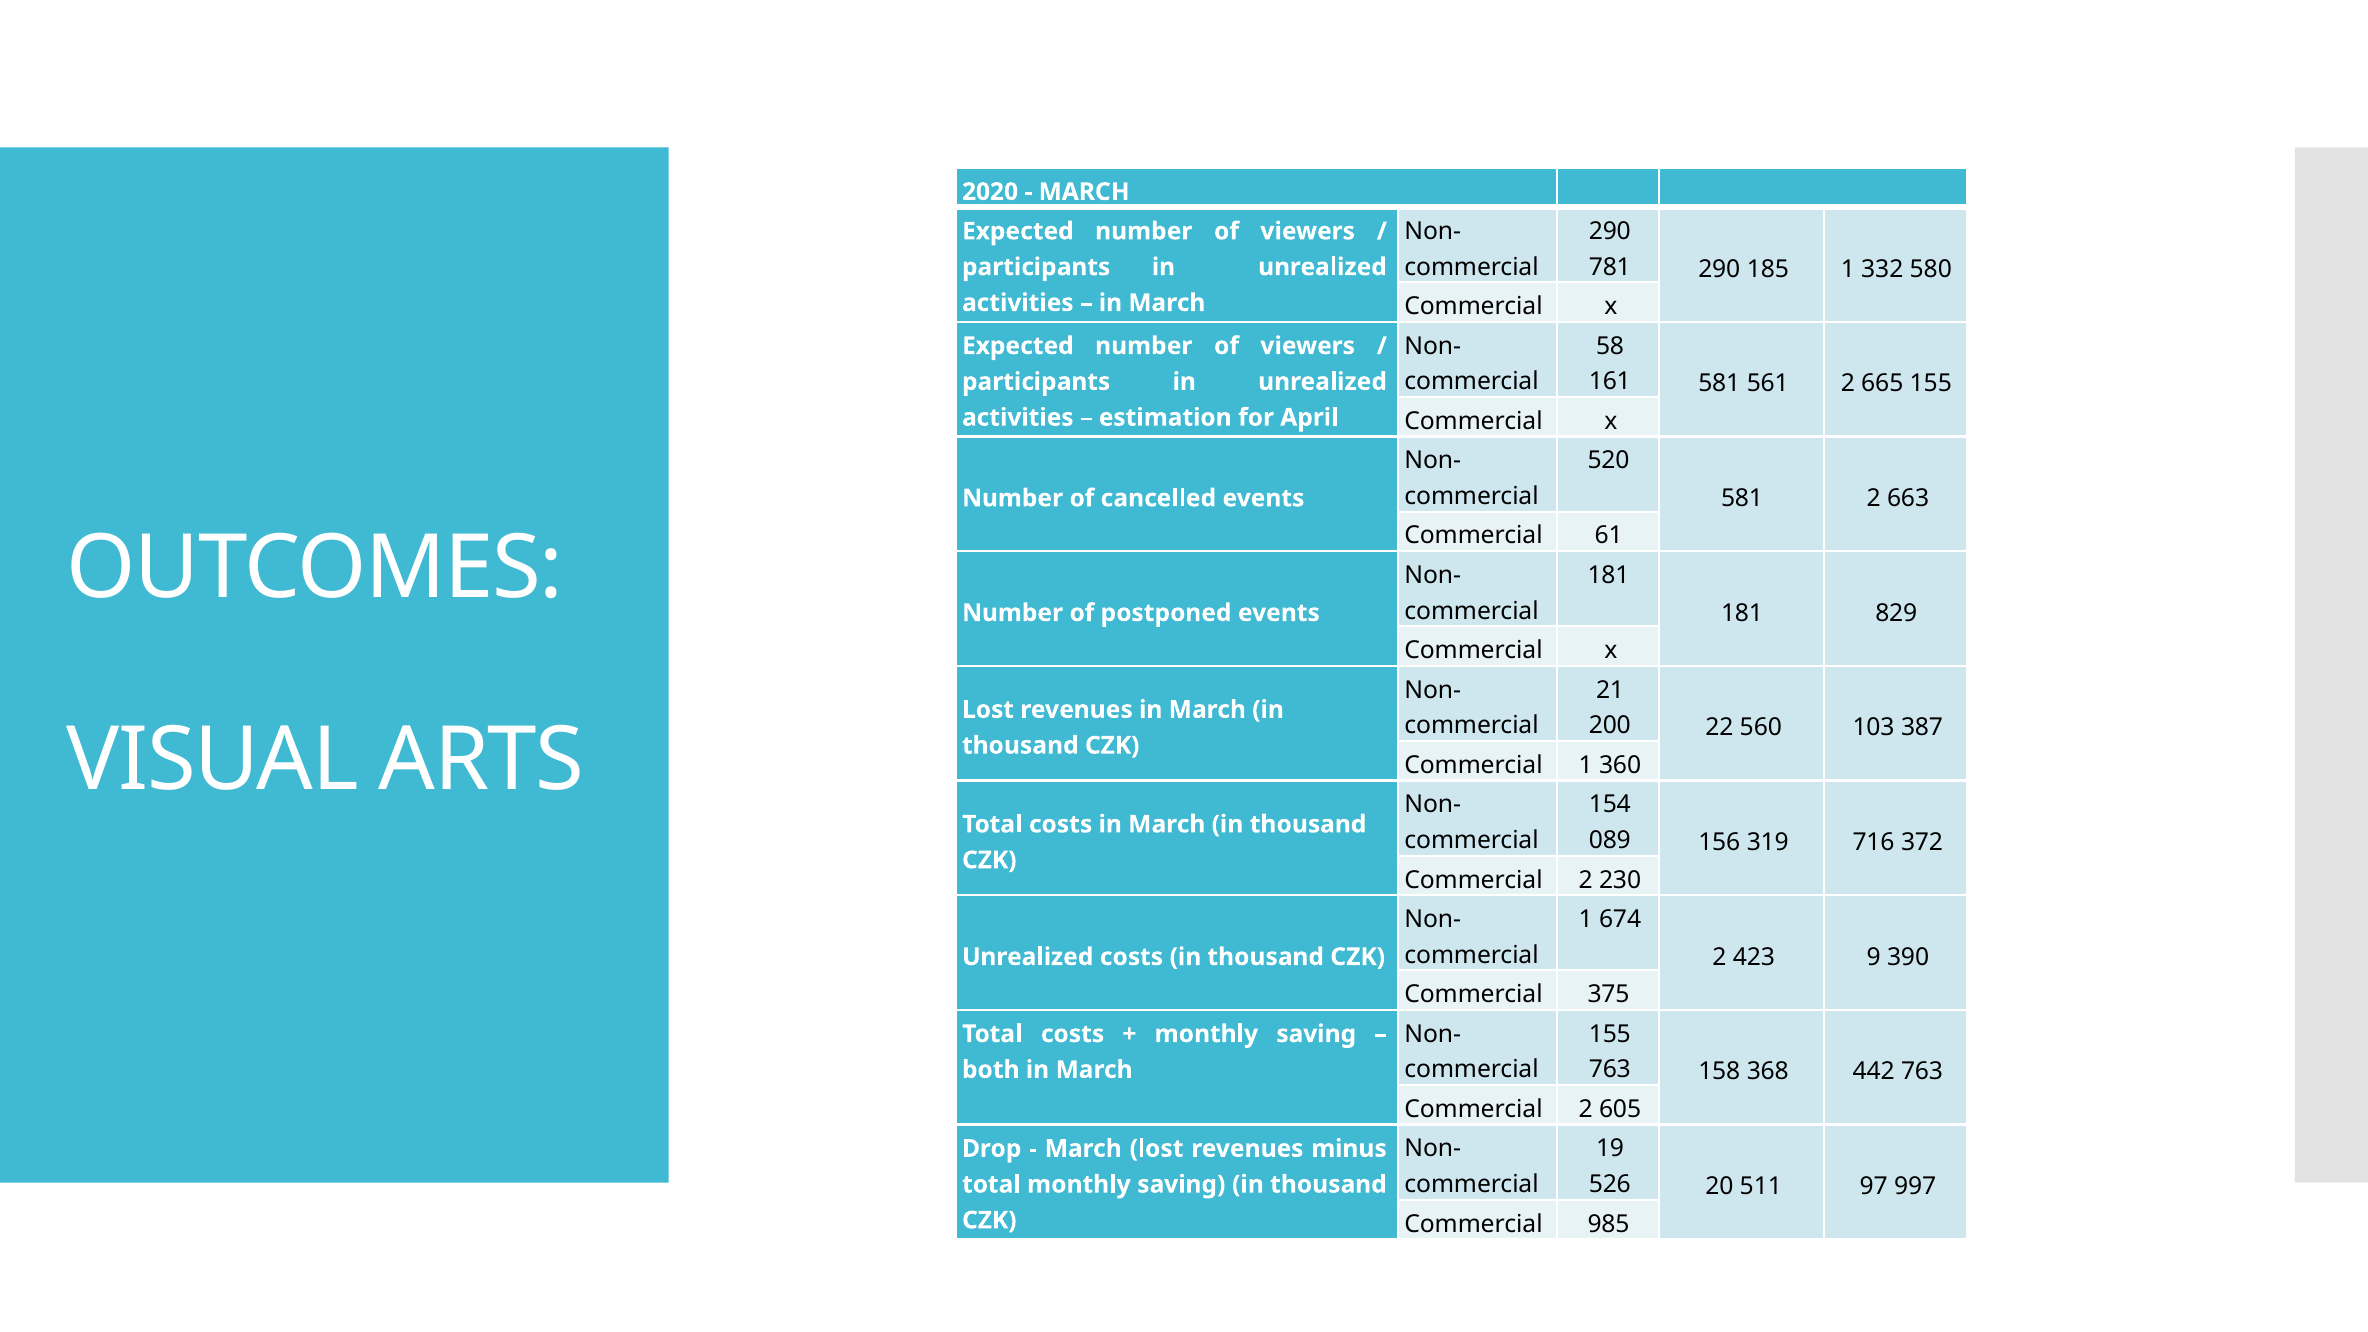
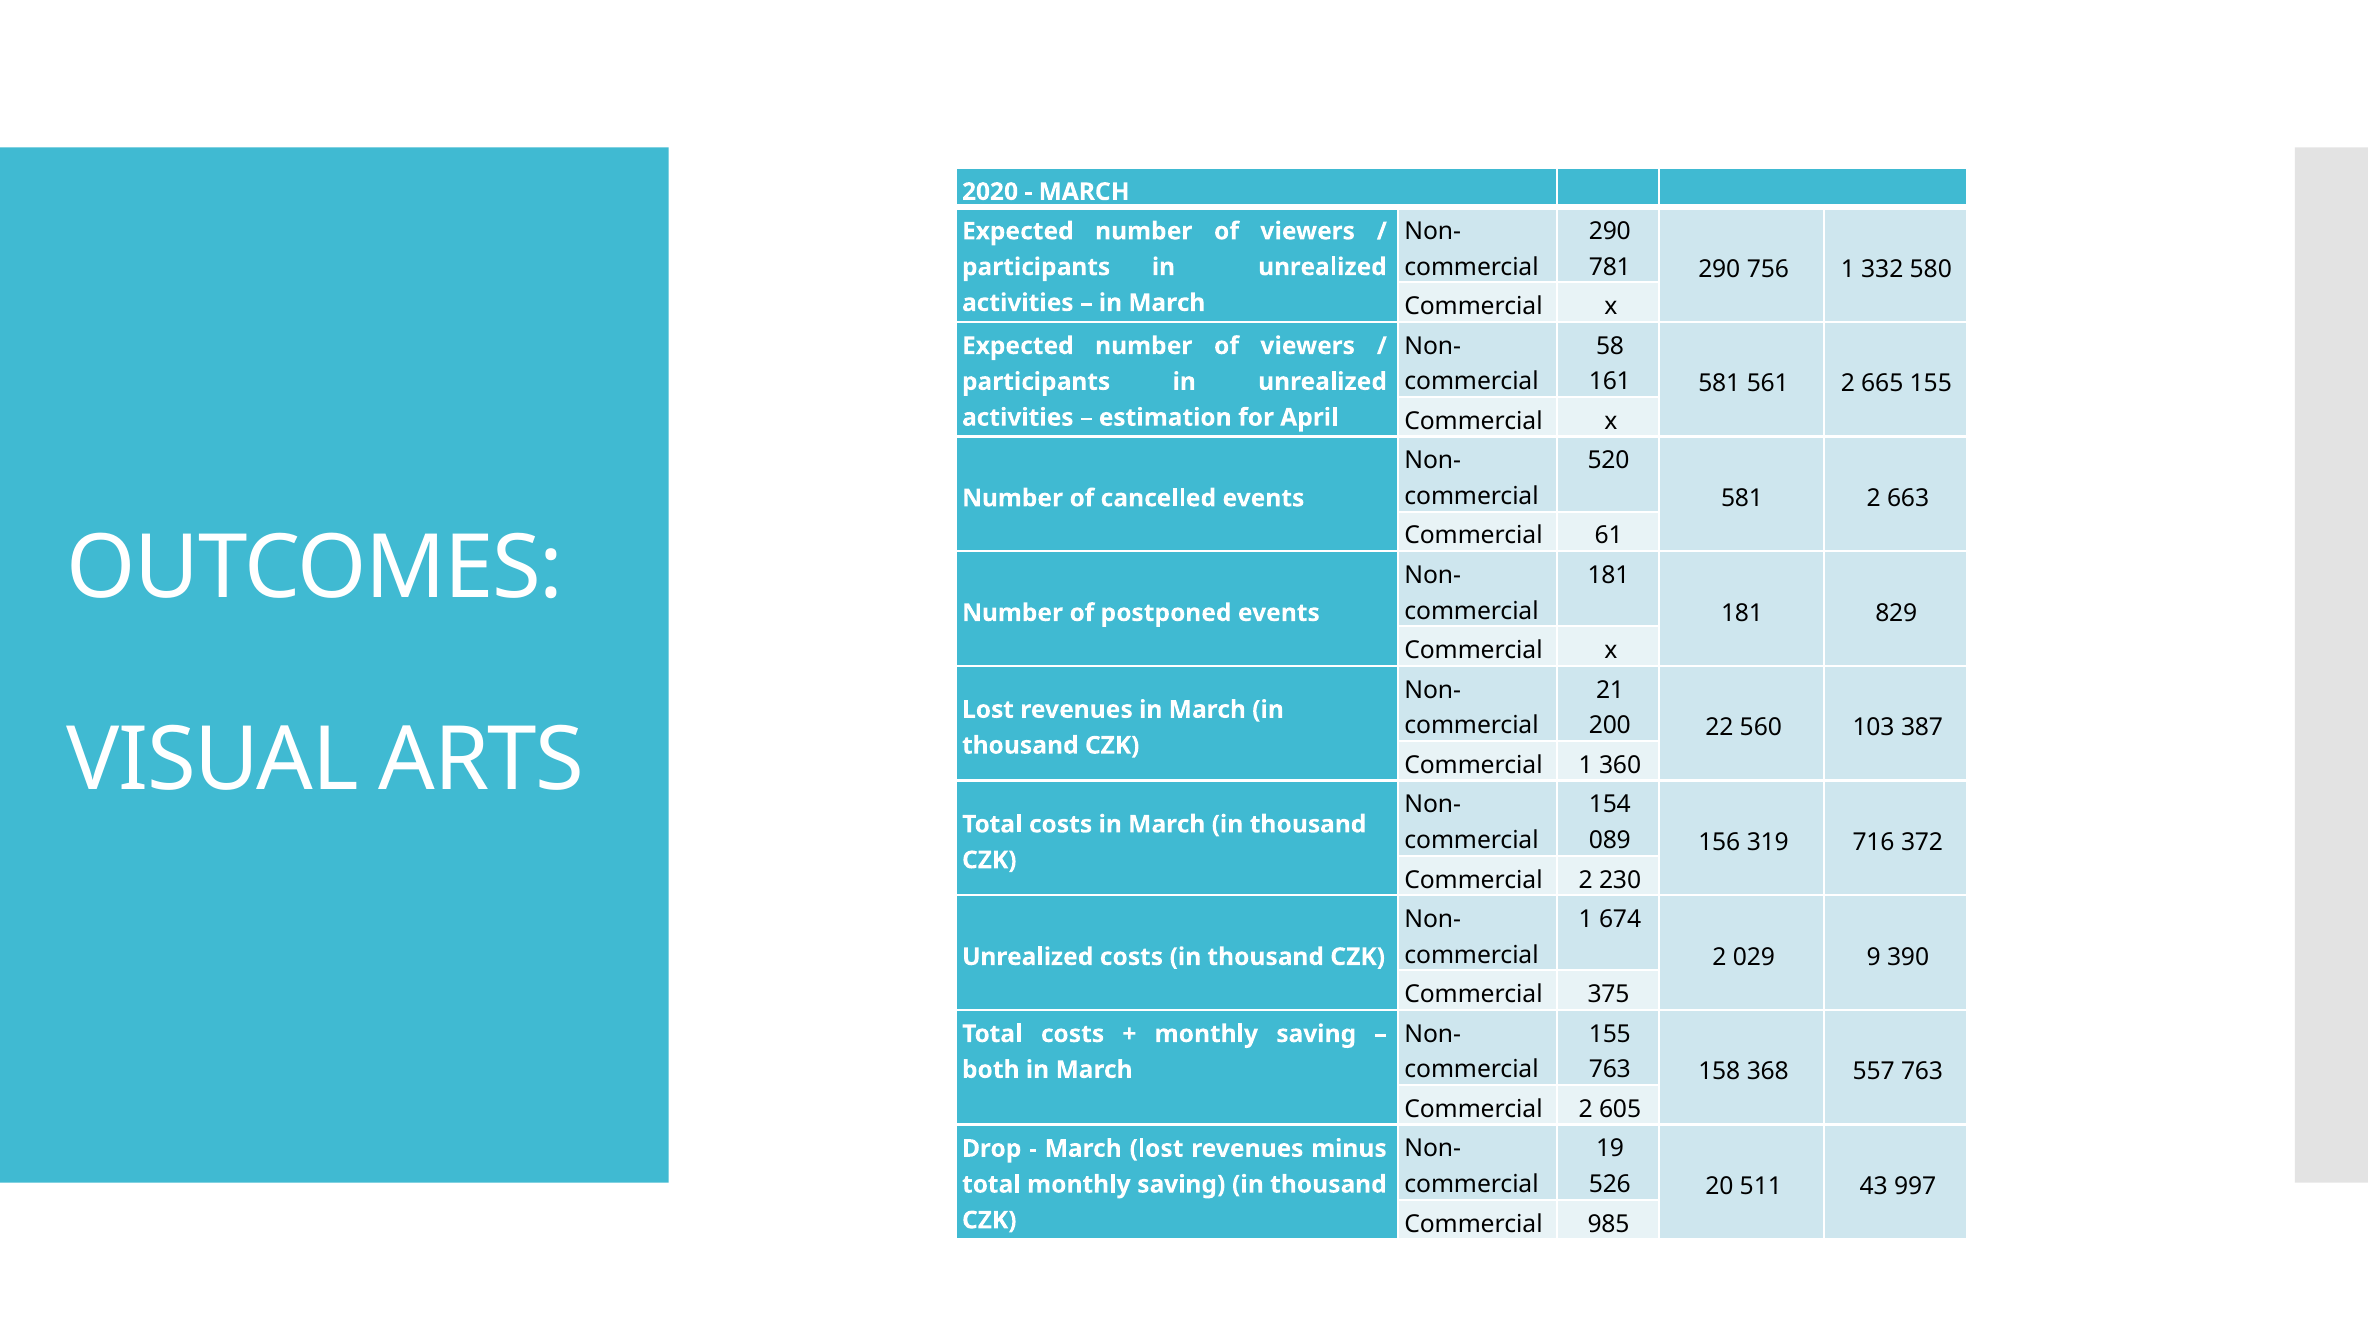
185: 185 -> 756 (1768, 269)
423: 423 -> 029 (1754, 957)
442: 442 -> 557 (1874, 1072)
97: 97 -> 43 (1874, 1186)
